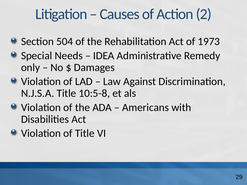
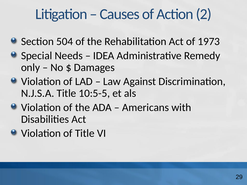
10:5-8: 10:5-8 -> 10:5-5 (94, 93)
